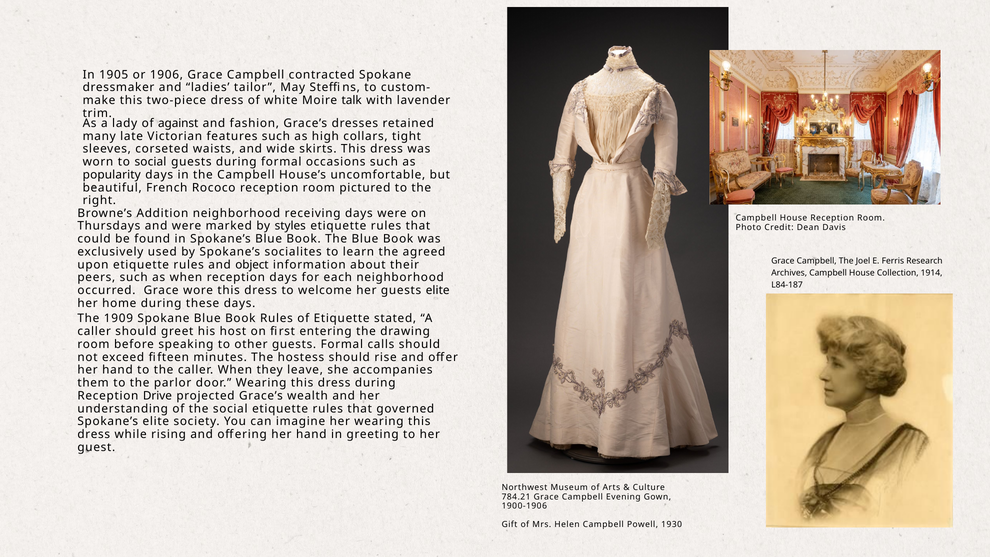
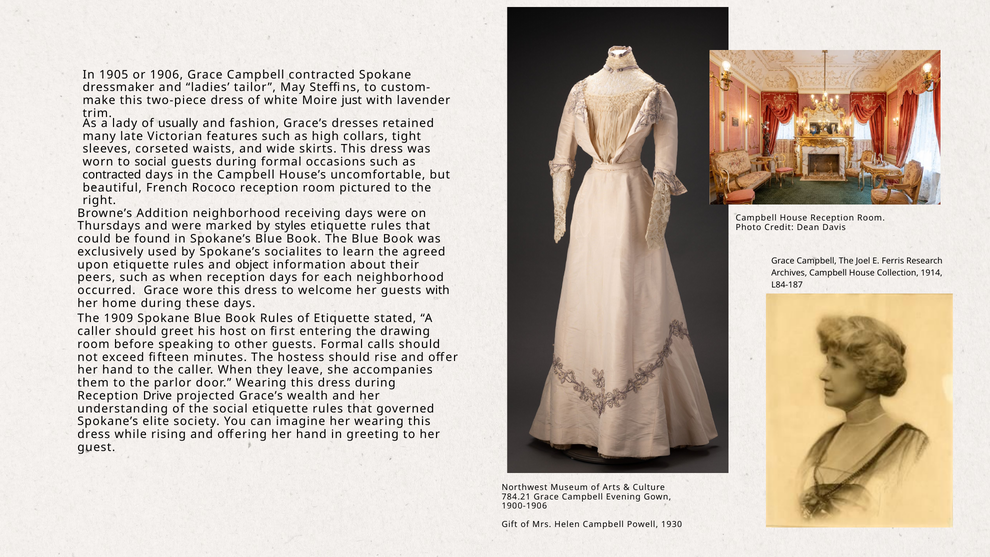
talk: talk -> just (352, 100)
against: against -> usually (178, 123)
popularity: popularity -> contracted (112, 175)
guests elite: elite -> with (438, 290)
